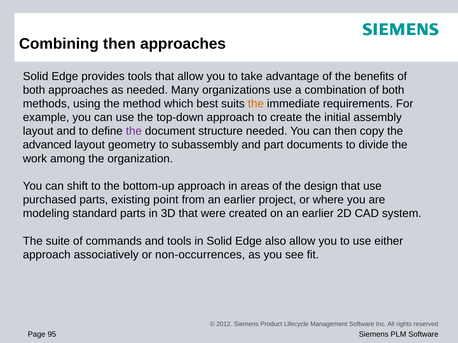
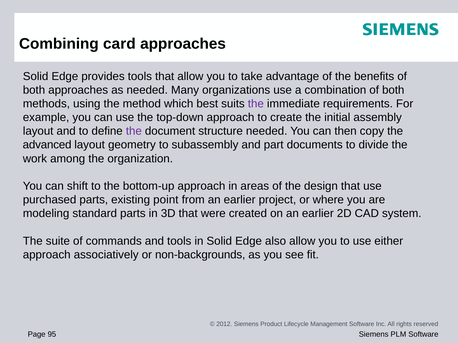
Combining then: then -> card (119, 44)
the colour: orange -> purple (256, 104)
non-occurrences: non-occurrences -> non-backgrounds (200, 255)
